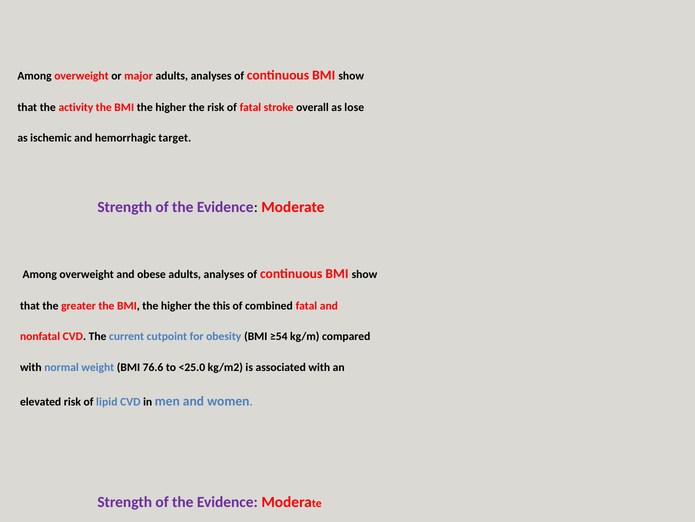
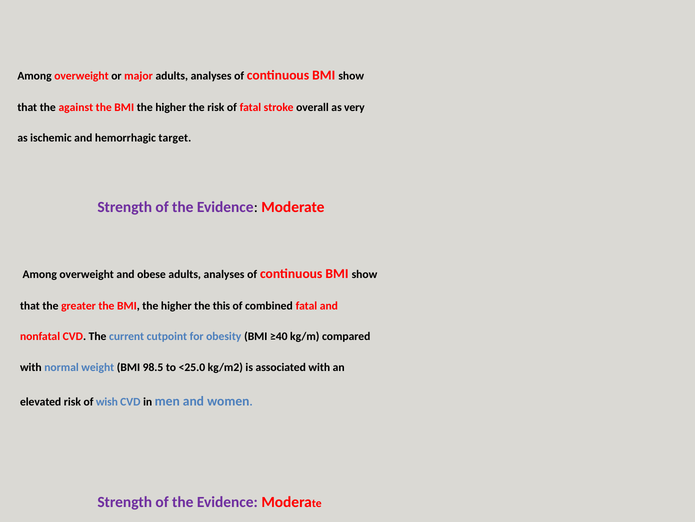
activity: activity -> against (76, 107)
lose: lose -> very (354, 107)
≥54: ≥54 -> ≥40 (279, 336)
76.6: 76.6 -> 98.5 (153, 367)
lipid: lipid -> wish (107, 401)
